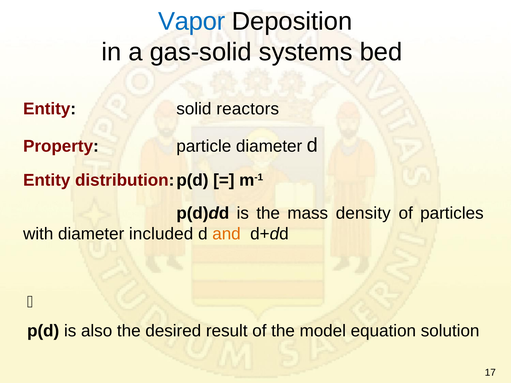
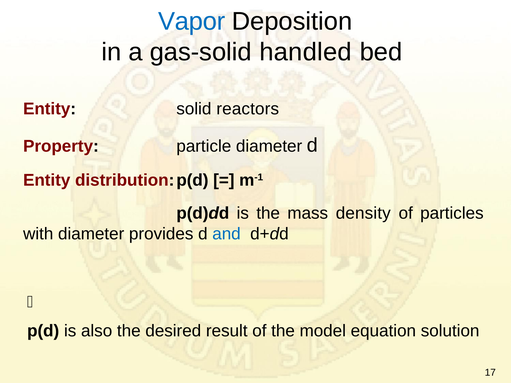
systems: systems -> handled (306, 52)
included: included -> provides (161, 234)
and colour: orange -> blue (227, 234)
